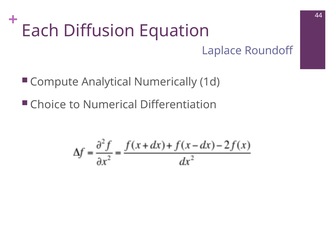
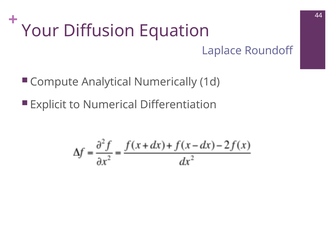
Each: Each -> Your (40, 31)
Choice: Choice -> Explicit (48, 105)
